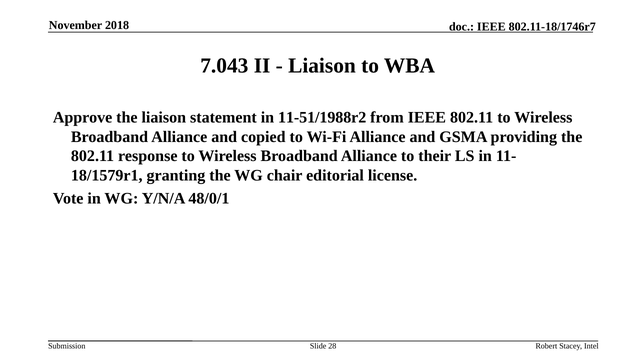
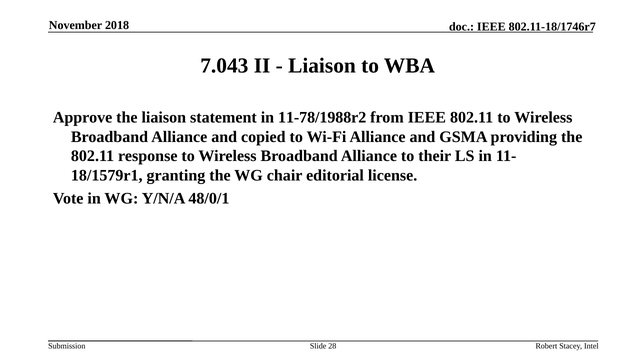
11-51/1988r2: 11-51/1988r2 -> 11-78/1988r2 (322, 117)
